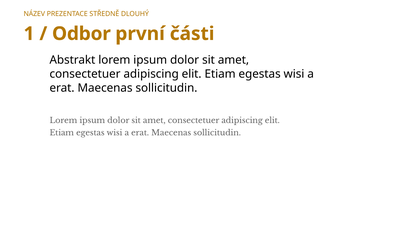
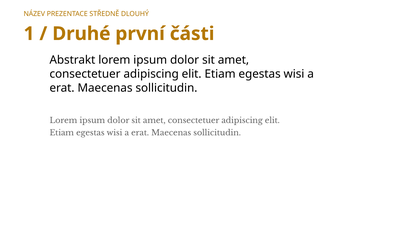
Odbor: Odbor -> Druhé (81, 34)
